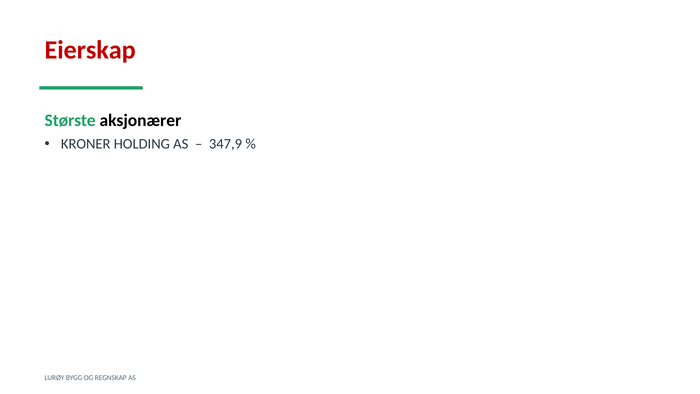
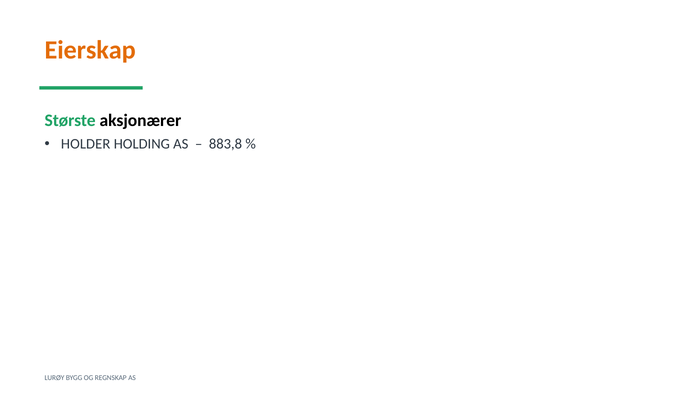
Eierskap colour: red -> orange (90, 50)
KRONER: KRONER -> HOLDER (86, 144)
347,9: 347,9 -> 883,8 (225, 144)
